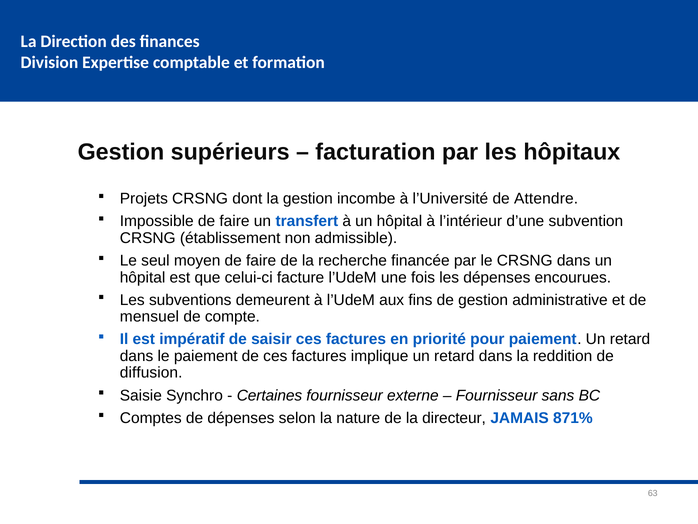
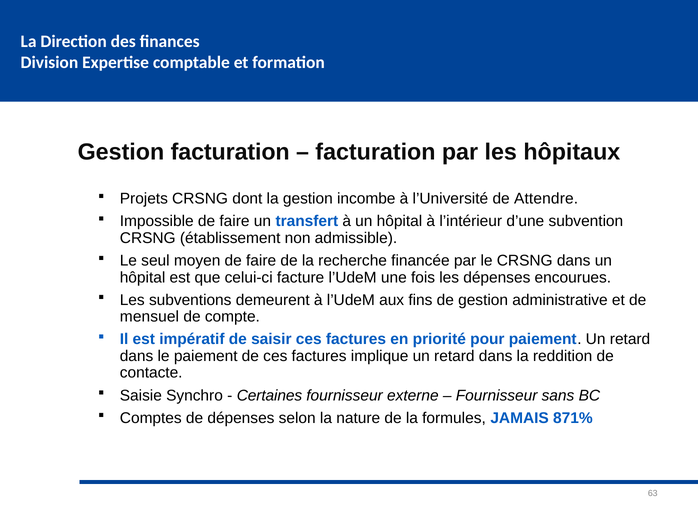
Gestion supérieurs: supérieurs -> facturation (230, 152)
diffusion: diffusion -> contacte (151, 372)
directeur: directeur -> formules (454, 418)
